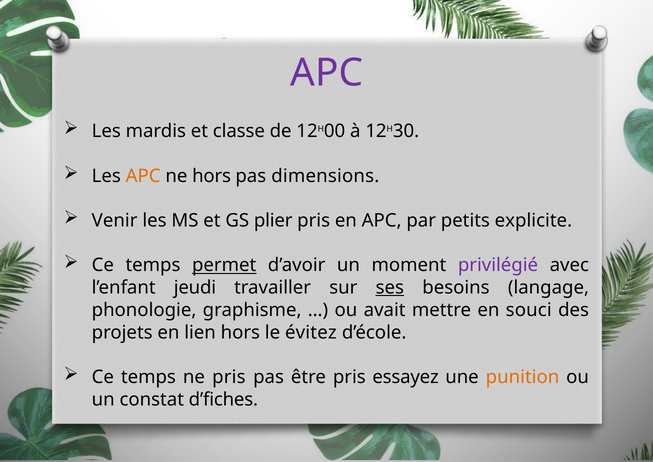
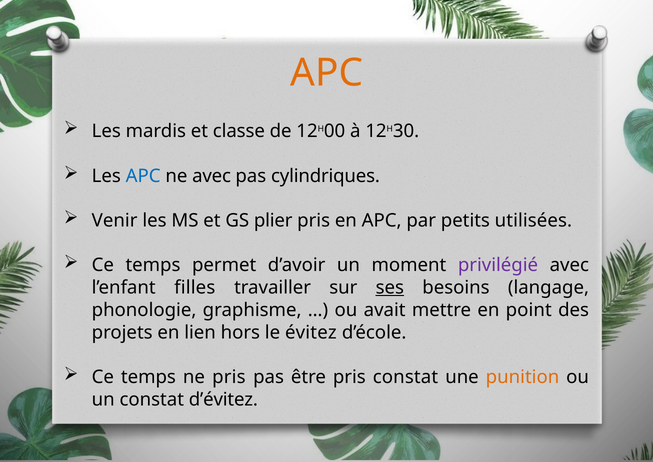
APC colour: purple -> orange (327, 73)
APC colour: orange -> blue (143, 176)
ne hors: hors -> avec (212, 176)
dimensions: dimensions -> cylindriques (325, 176)
explicite: explicite -> utilisées (533, 221)
permet underline: present -> none (224, 265)
jeudi: jeudi -> filles (195, 288)
souci: souci -> point (529, 310)
pris essayez: essayez -> constat (405, 377)
d’fiches: d’fiches -> d’évitez (223, 399)
